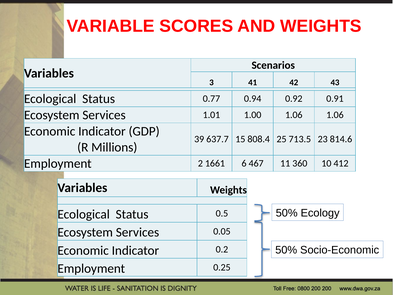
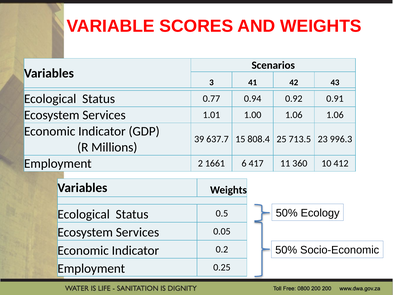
814.6: 814.6 -> 996.3 (341, 139)
467: 467 -> 417 (256, 163)
